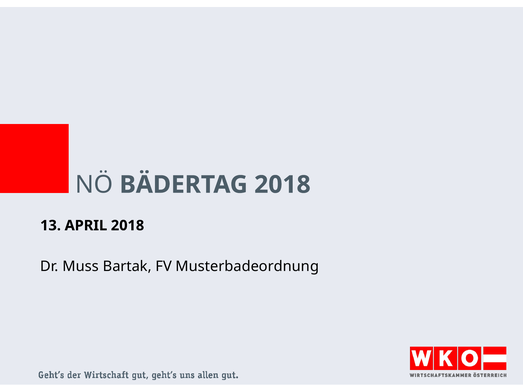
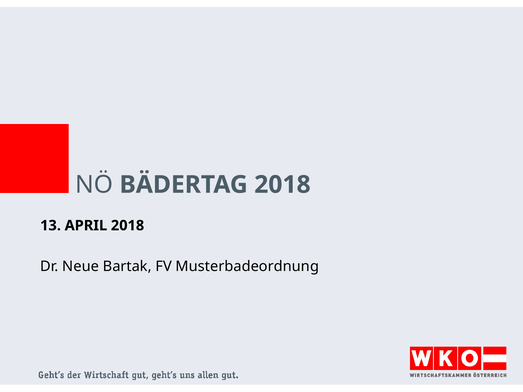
Muss: Muss -> Neue (81, 266)
